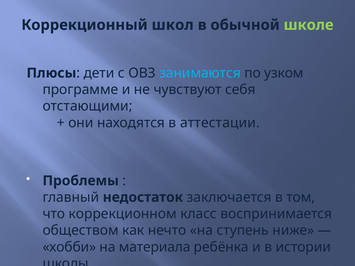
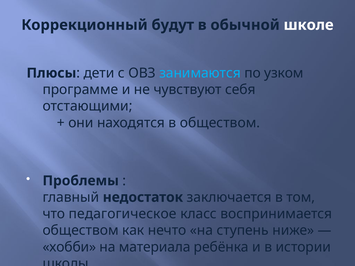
школ: школ -> будут (173, 25)
школе colour: light green -> white (309, 25)
в аттестации: аттестации -> обществом (220, 123)
коррекционном: коррекционном -> педагогическое (123, 214)
